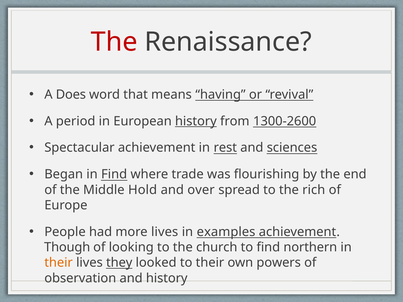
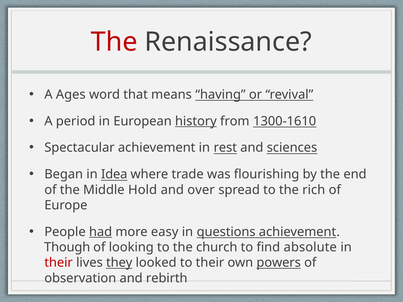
Does: Does -> Ages (71, 95)
1300-2600: 1300-2600 -> 1300-1610 (285, 121)
in Find: Find -> Idea (114, 175)
had underline: none -> present (101, 232)
more lives: lives -> easy (165, 232)
examples: examples -> questions (226, 232)
northern: northern -> absolute (310, 247)
their colour: orange -> red (59, 263)
powers underline: none -> present (279, 263)
and history: history -> rebirth (167, 278)
